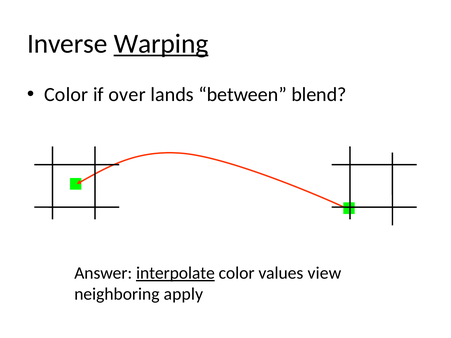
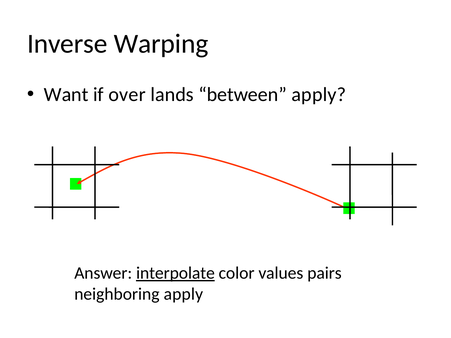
Warping underline: present -> none (161, 44)
Color: Color -> Want (66, 95)
between blend: blend -> apply (319, 95)
view: view -> pairs (324, 273)
